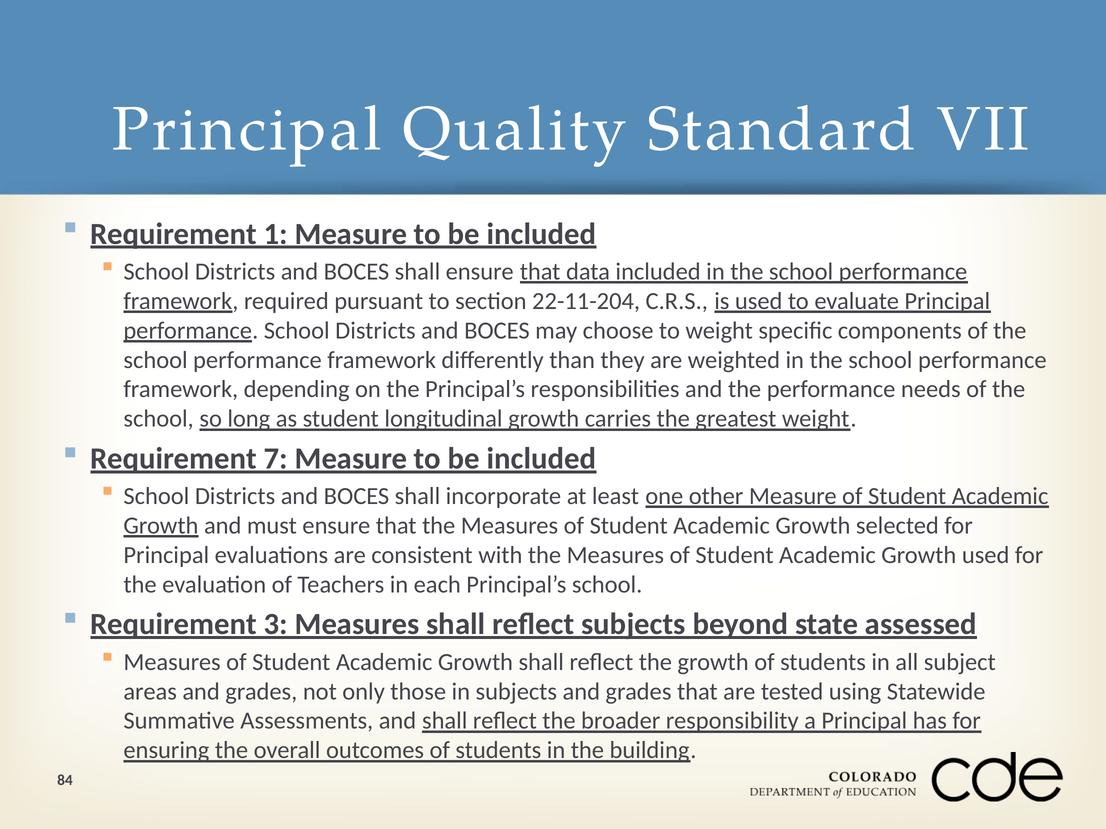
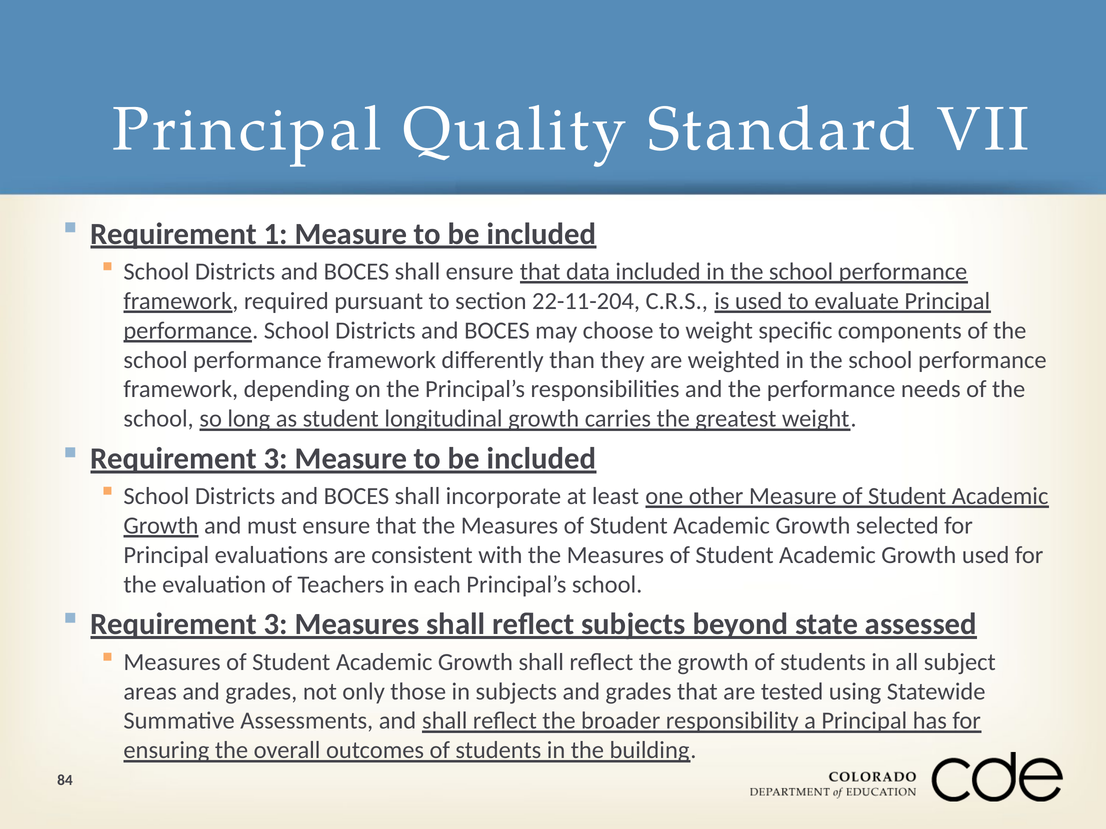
7: 7 -> 3 (276, 459)
